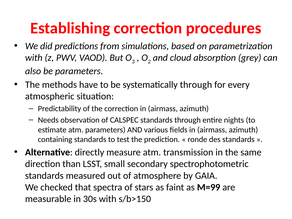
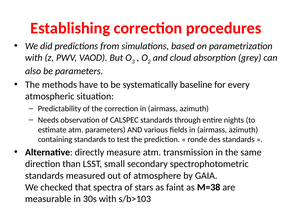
systematically through: through -> baseline (196, 85)
M=99: M=99 -> M=38 (209, 187)
s/b>150: s/b>150 -> s/b>103 (135, 199)
